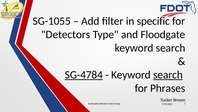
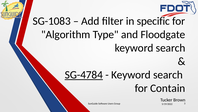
SG-1055: SG-1055 -> SG-1083 (52, 21)
Detectors: Detectors -> Algorithm (66, 34)
search underline: present -> none (168, 74)
Phrases: Phrases -> Contain (168, 88)
